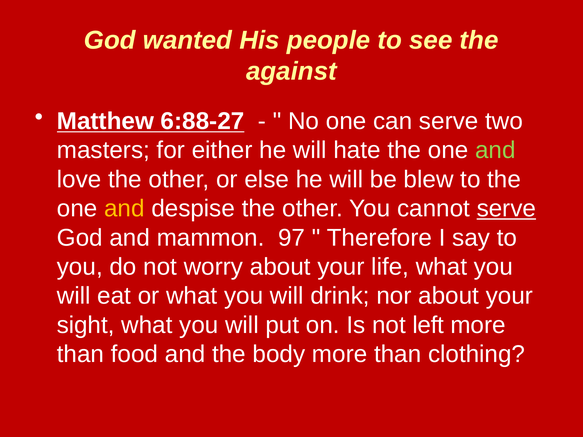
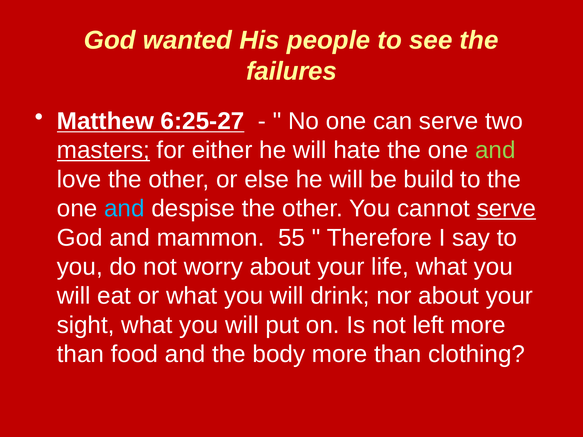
against: against -> failures (292, 71)
6:88-27: 6:88-27 -> 6:25-27 (202, 121)
masters underline: none -> present (103, 150)
blew: blew -> build (429, 180)
and colour: yellow -> light blue (124, 209)
97: 97 -> 55 (292, 238)
